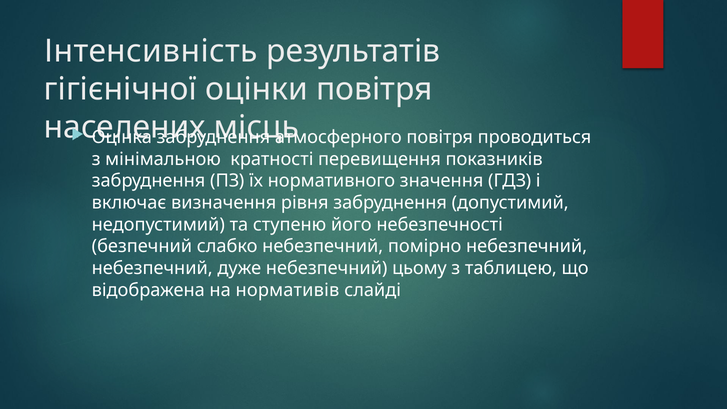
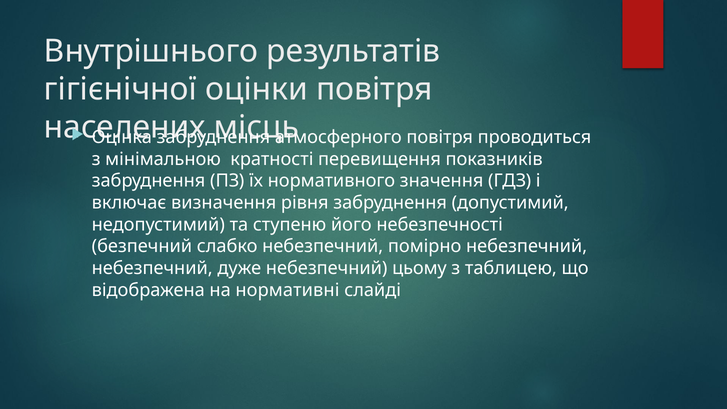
Інтенсивність: Інтенсивність -> Внутрішнього (151, 51)
нормативів: нормативів -> нормативні (287, 290)
